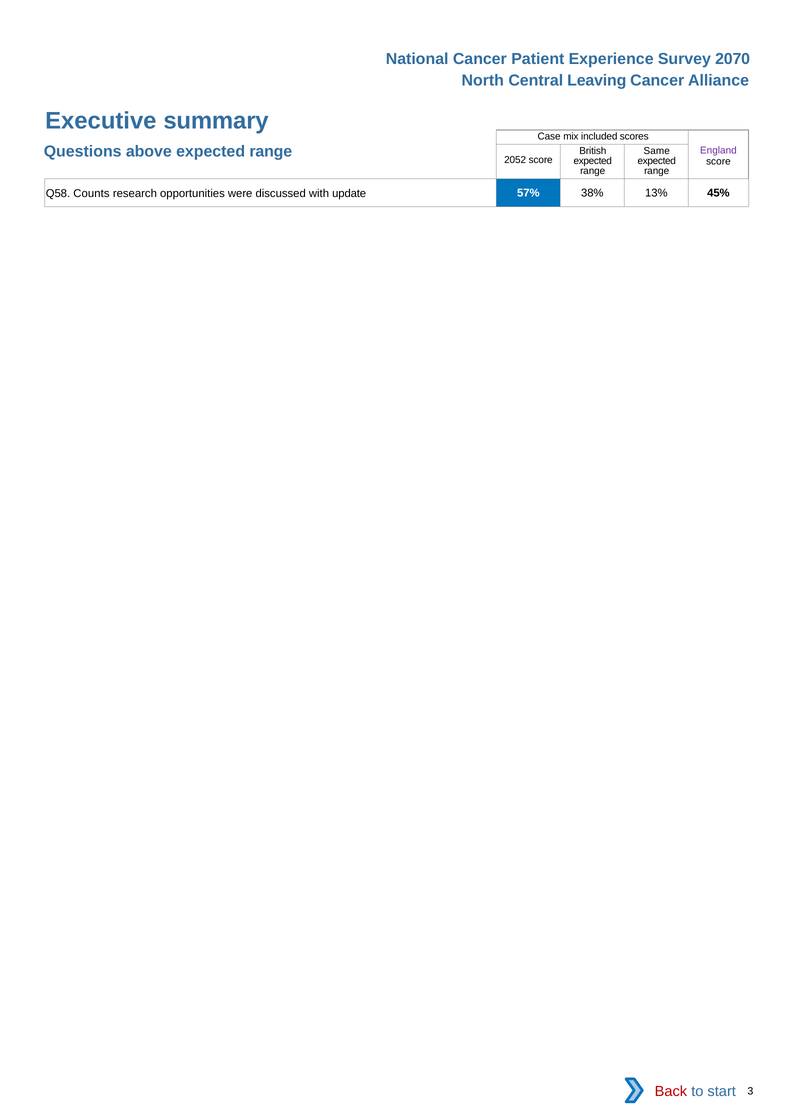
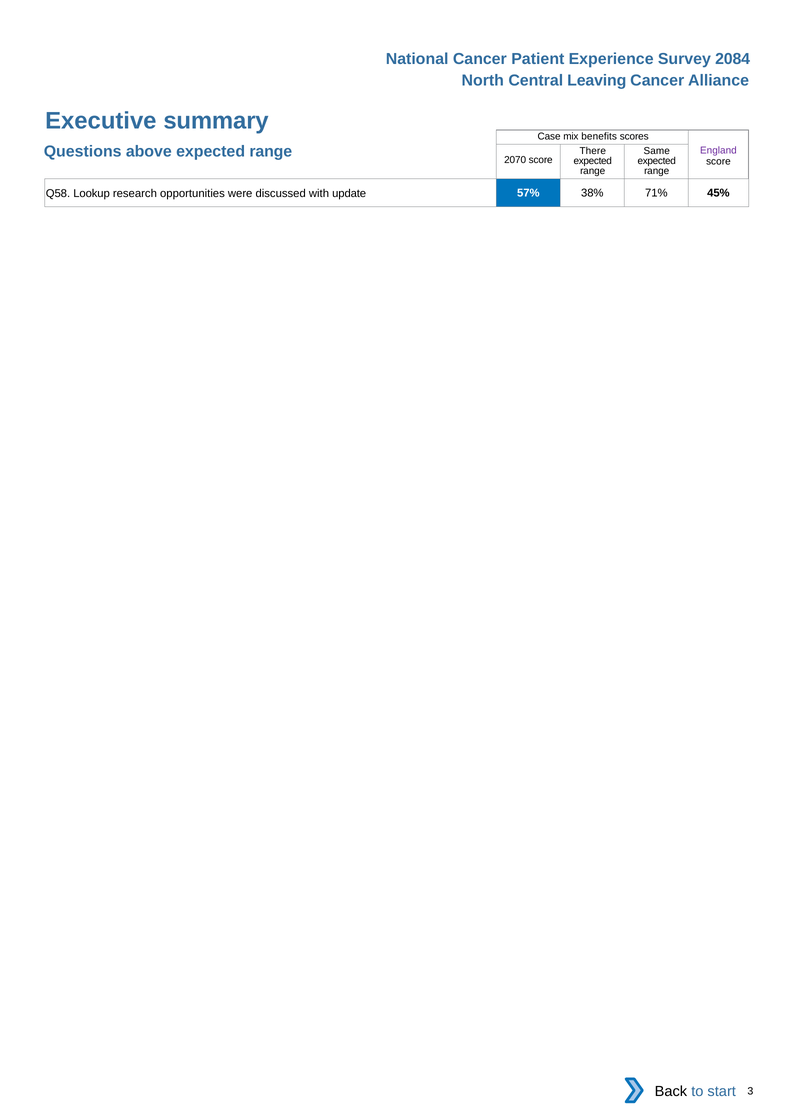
2070: 2070 -> 2084 (733, 59)
included: included -> benefits (599, 137)
British: British -> There (593, 151)
2052: 2052 -> 2070 (515, 160)
Counts: Counts -> Lookup (92, 193)
13%: 13% -> 71% (656, 193)
Back colour: red -> black (671, 1090)
